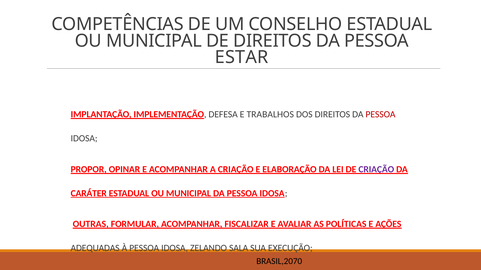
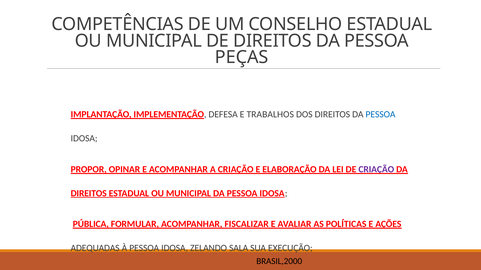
ESTAR: ESTAR -> PEÇAS (242, 57)
PESSOA colour: red -> blue (381, 115)
CARÁTER: CARÁTER -> DIREITOS (89, 194)
OUTRAS: OUTRAS -> PÚBLICA (91, 225)
BRASIL,2070: BRASIL,2070 -> BRASIL,2000 (279, 262)
